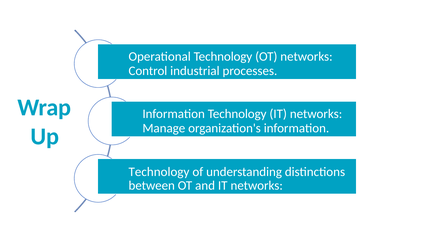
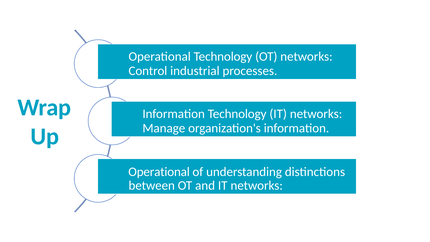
Technology: Technology -> Operational (159, 172)
